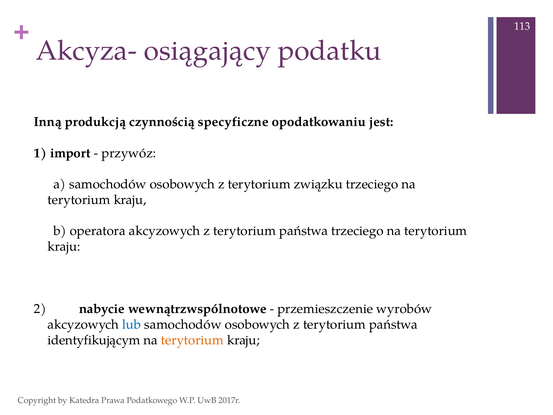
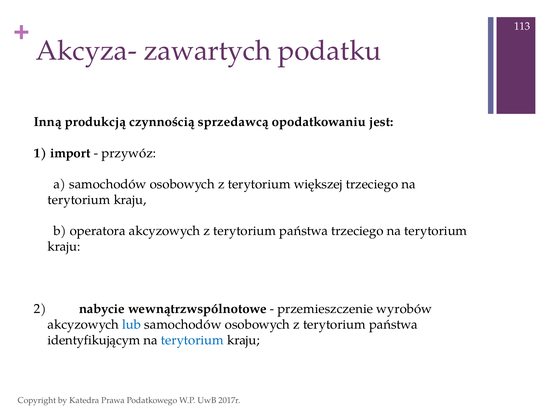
osiągający: osiągający -> zawartych (207, 51)
specyficzne: specyficzne -> sprzedawcą (233, 122)
związku: związku -> większej (318, 184)
terytorium colour: orange -> blue (192, 340)
